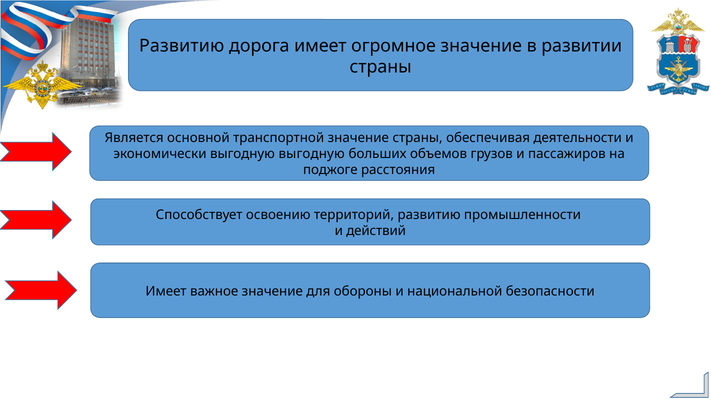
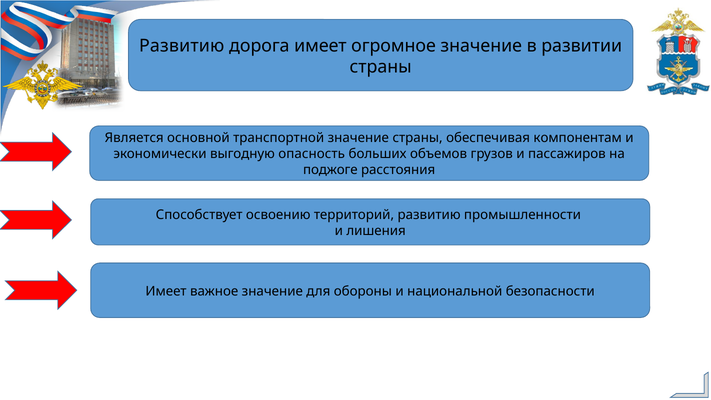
деятельности: деятельности -> компонентам (578, 138)
выгодную выгодную: выгодную -> опасность (312, 154)
действий: действий -> лишения (376, 231)
